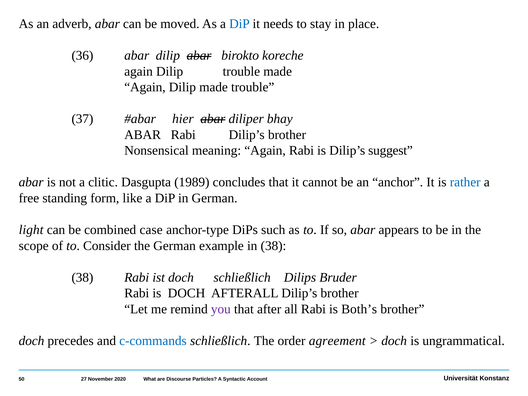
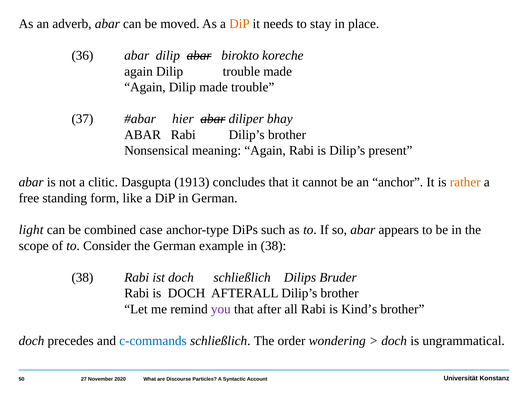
DiP colour: blue -> orange (239, 24)
suggest: suggest -> present (390, 151)
1989: 1989 -> 1913 (192, 182)
rather colour: blue -> orange (465, 182)
Both’s: Both’s -> Kind’s (359, 309)
agreement: agreement -> wondering (337, 341)
